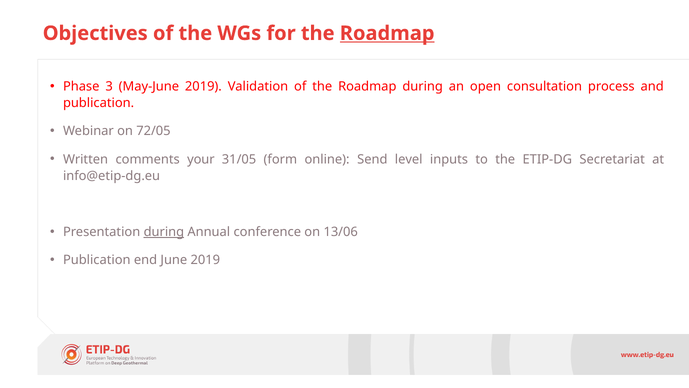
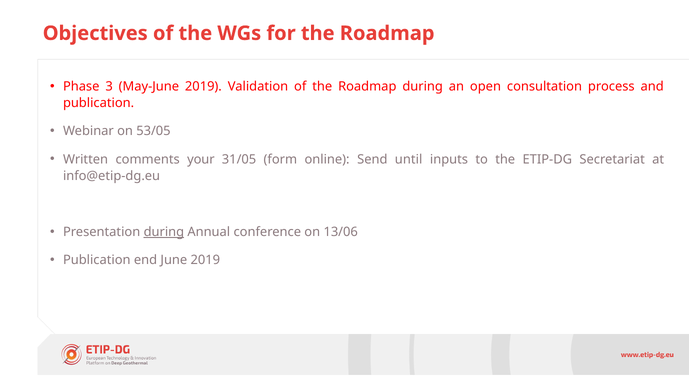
Roadmap underline: present -> none (387, 33)
72/05: 72/05 -> 53/05 (153, 131)
level: level -> until (409, 159)
